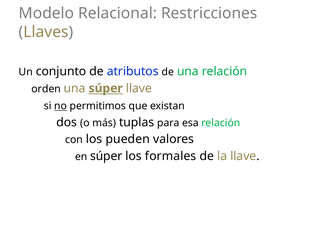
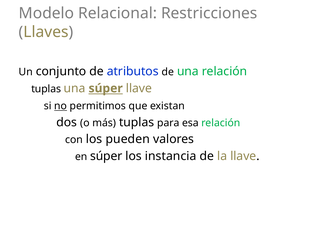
orden: orden -> tuplas (46, 89)
formales: formales -> instancia (171, 156)
